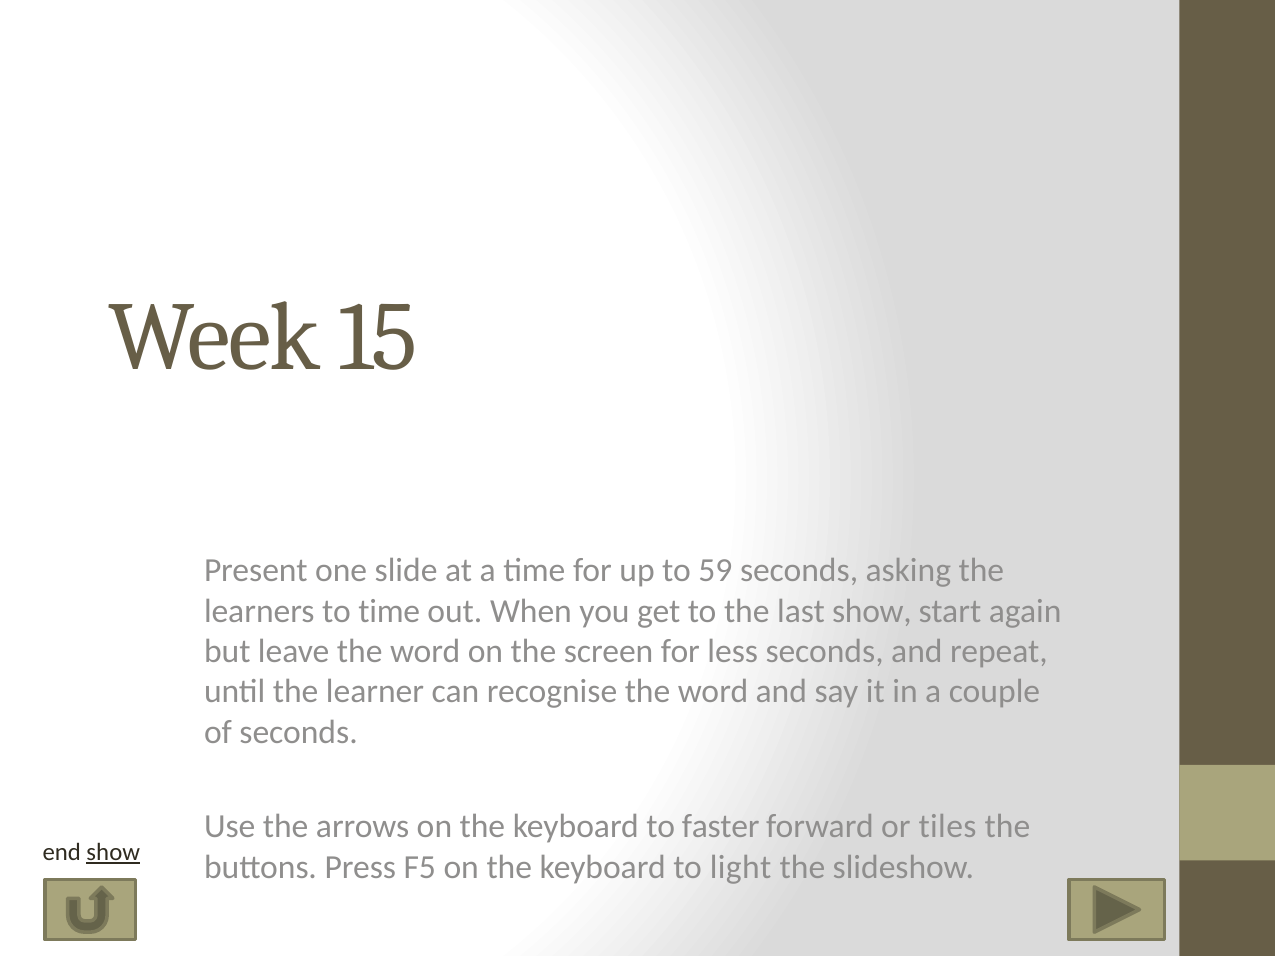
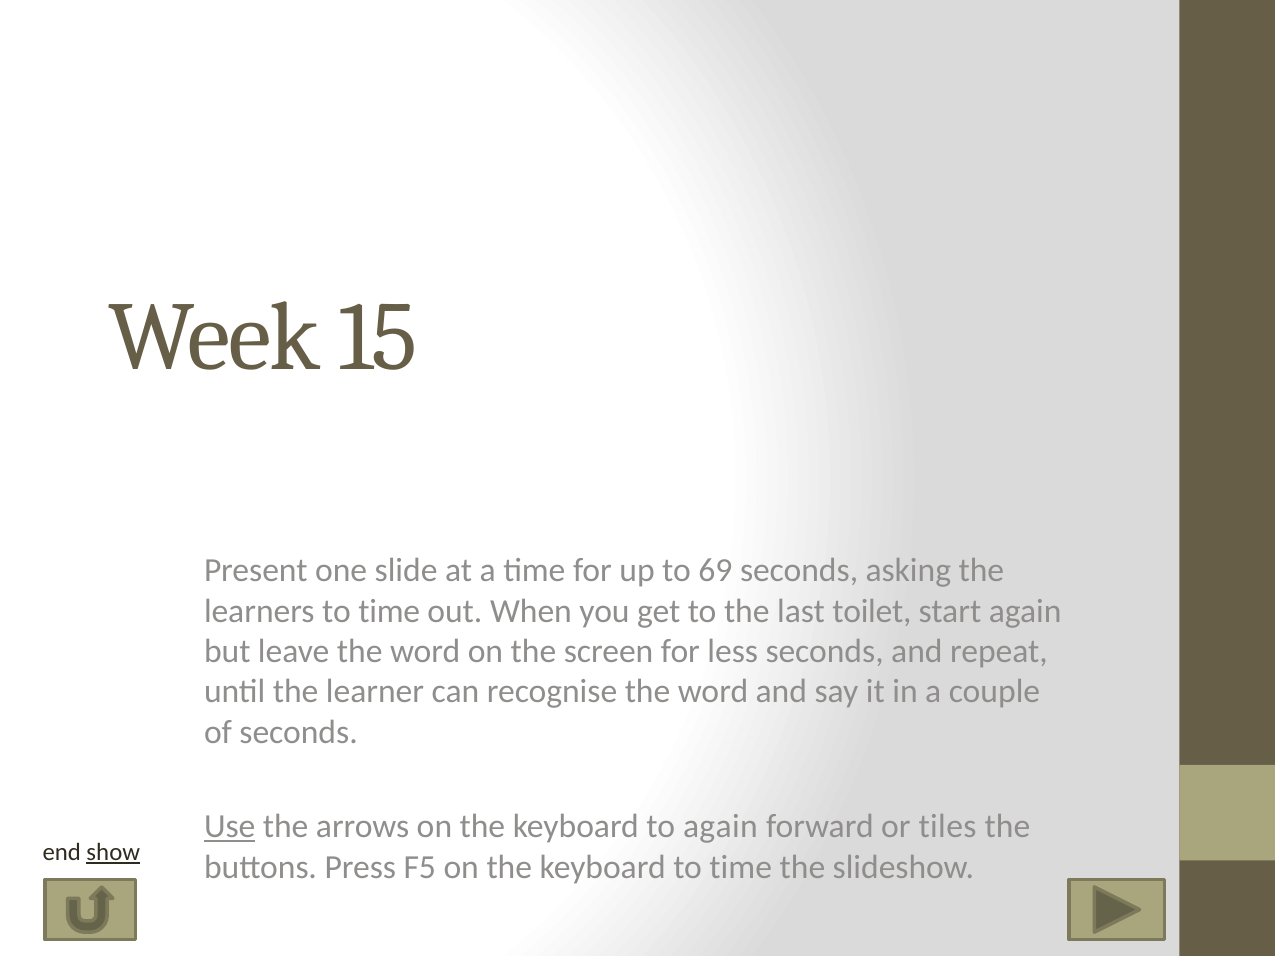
59: 59 -> 69 (715, 571)
last show: show -> toilet (872, 611)
Use underline: none -> present (230, 827)
to faster: faster -> again (720, 827)
keyboard to light: light -> time (741, 867)
